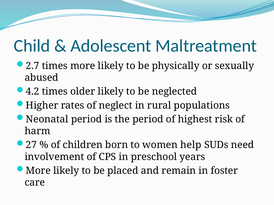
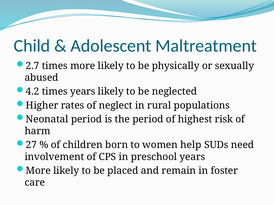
times older: older -> years (83, 92)
